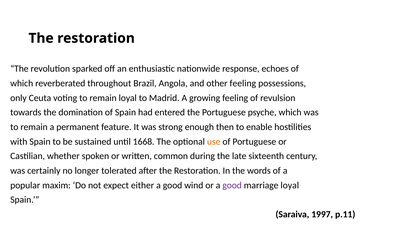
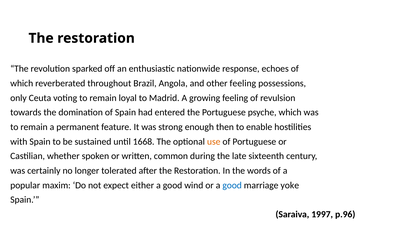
good colour: purple -> blue (232, 185)
marriage loyal: loyal -> yoke (290, 185)
p.11: p.11 -> p.96 (345, 214)
